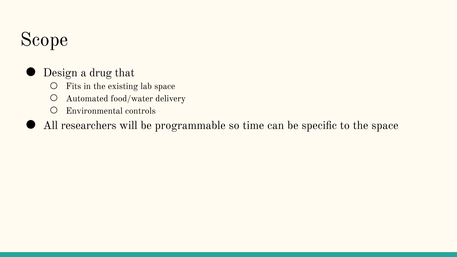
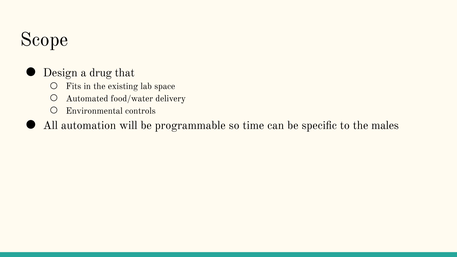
researchers: researchers -> automation (89, 125)
the space: space -> males (385, 125)
